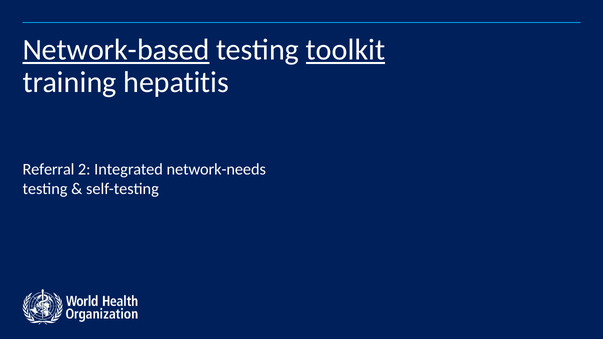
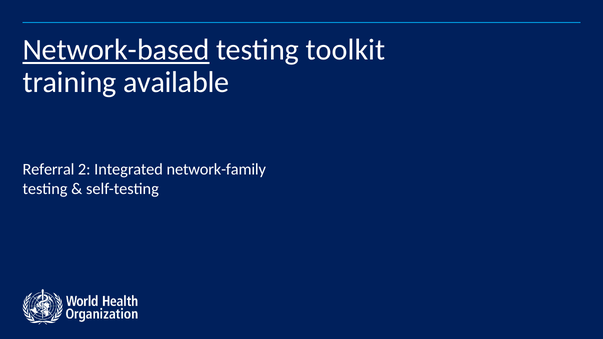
toolkit underline: present -> none (346, 50)
hepatitis: hepatitis -> available (176, 83)
network-needs: network-needs -> network-family (216, 169)
